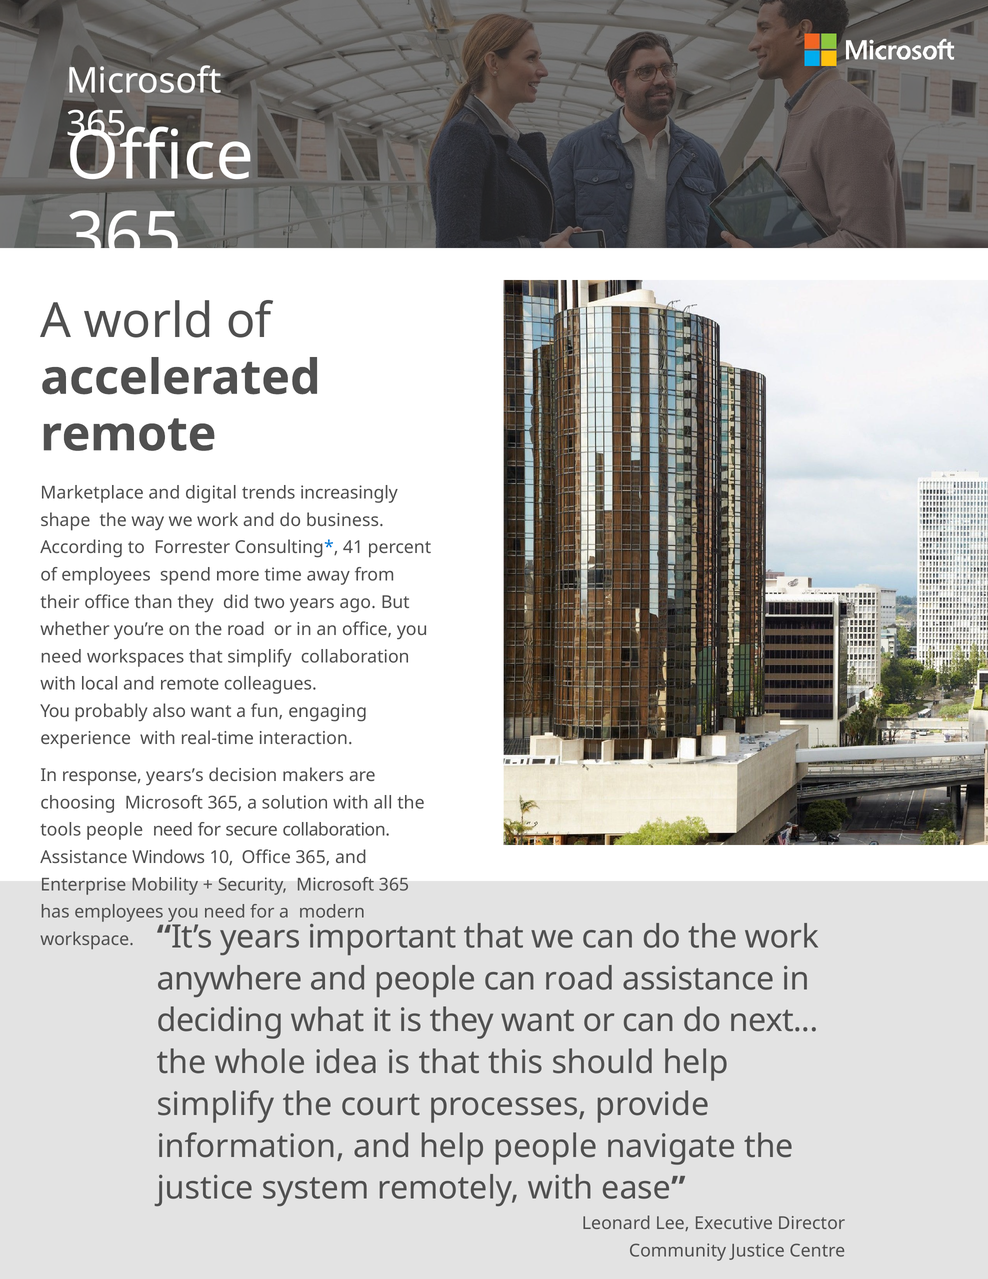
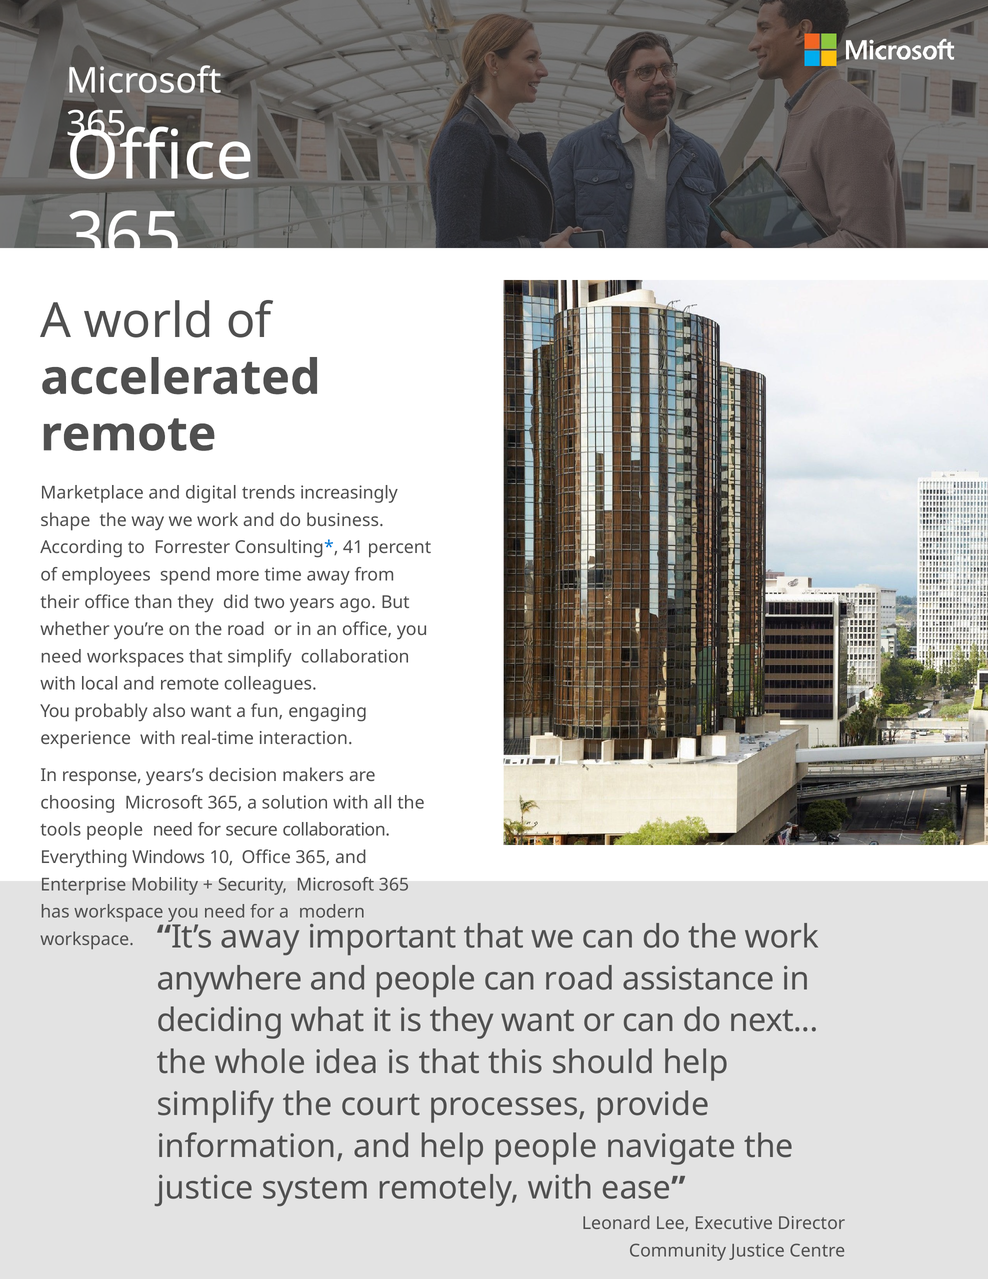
Assistance: Assistance -> Everything (84, 857)
has employees: employees -> workspace (119, 912)
It’s years: years -> away (260, 937)
